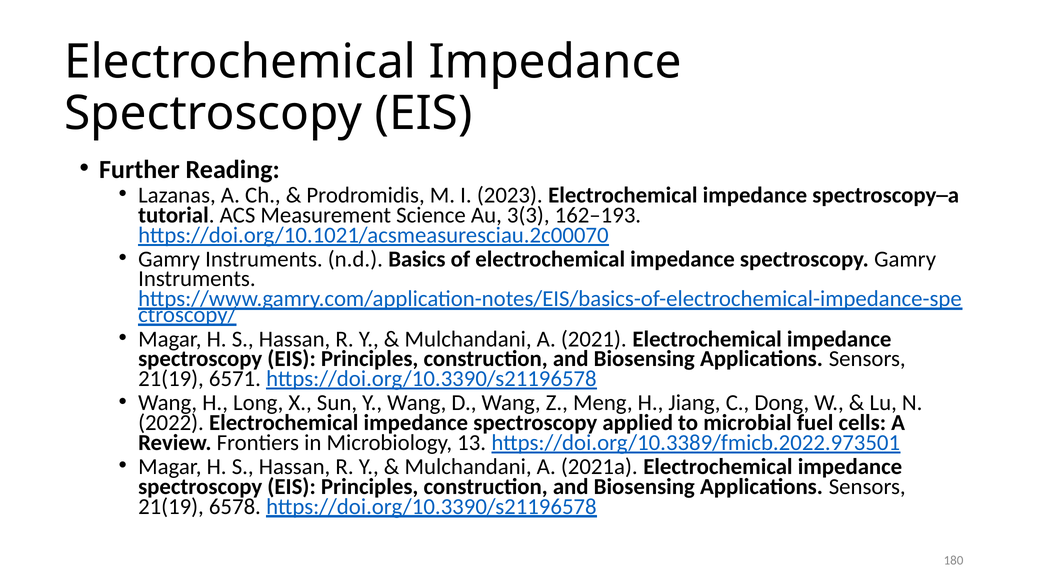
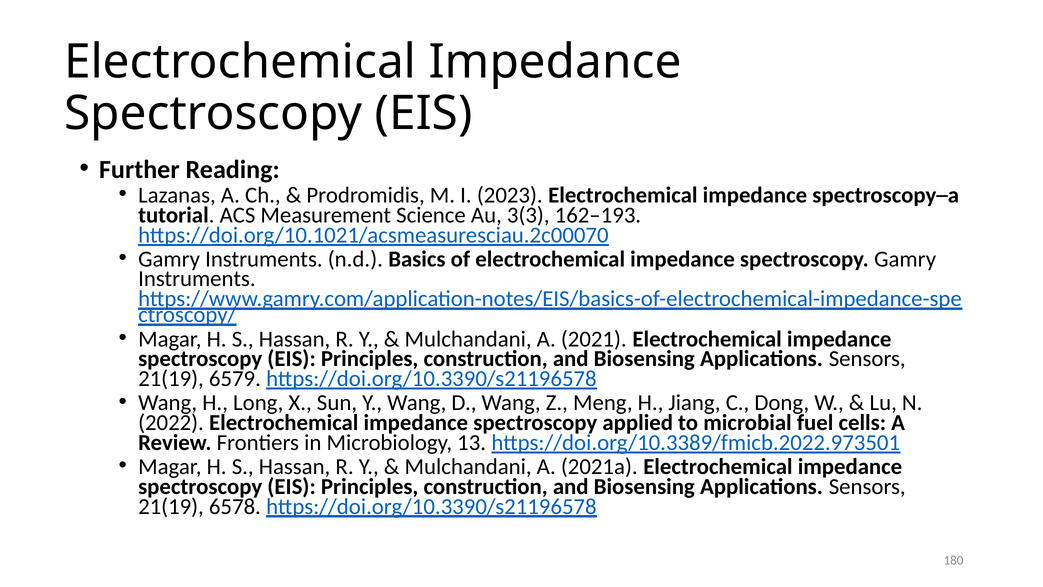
6571: 6571 -> 6579 (235, 379)
